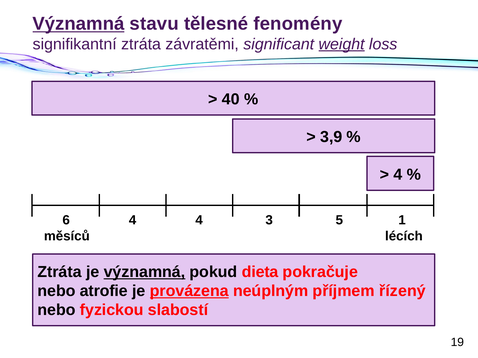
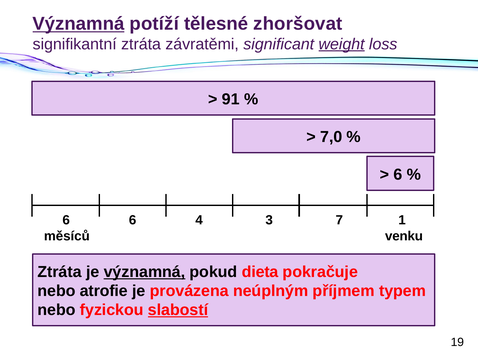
stavu: stavu -> potíží (154, 24)
fenomény: fenomény -> zhoršovat (298, 24)
40: 40 -> 91 (231, 99)
3,9: 3,9 -> 7,0 (331, 137)
4: 4 -> 6 (398, 175)
6 4: 4 -> 6 (133, 221)
5: 5 -> 7 (339, 221)
lécích: lécích -> venku (404, 237)
provázena underline: present -> none (189, 291)
řízený: řízený -> typem (402, 291)
slabostí underline: none -> present (178, 311)
